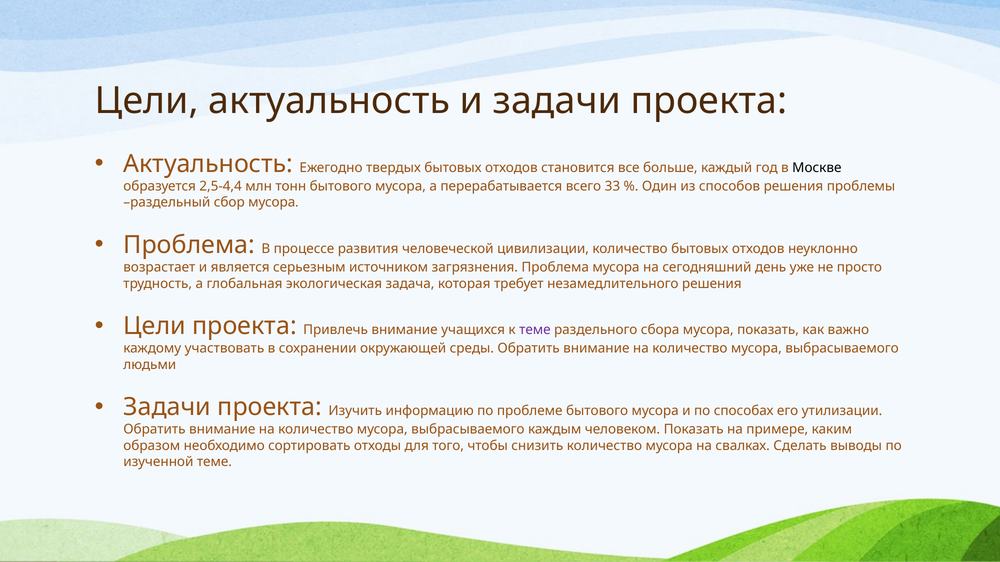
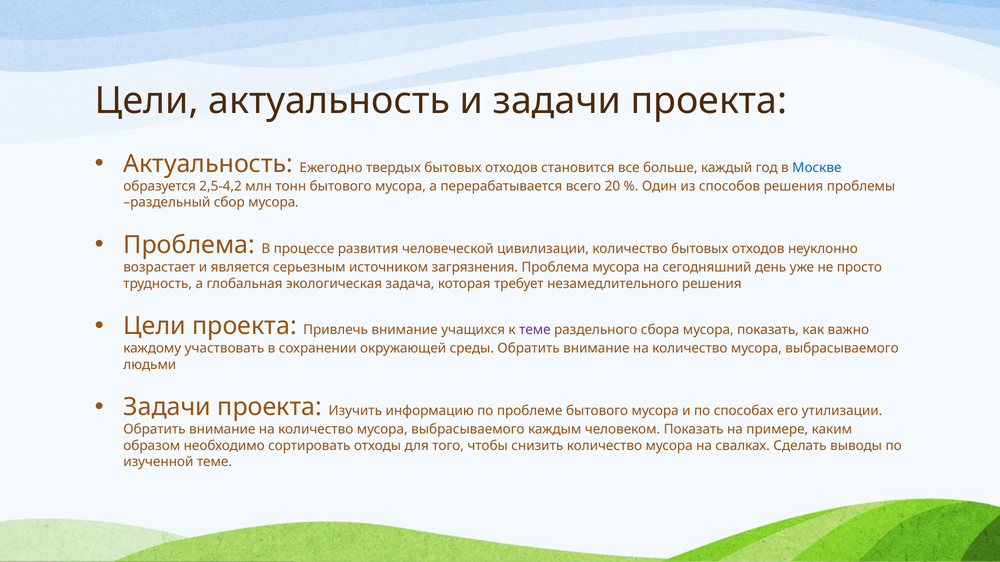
Москве colour: black -> blue (817, 168)
2,5-4,4: 2,5-4,4 -> 2,5-4,2 (221, 187)
33: 33 -> 20 (612, 187)
